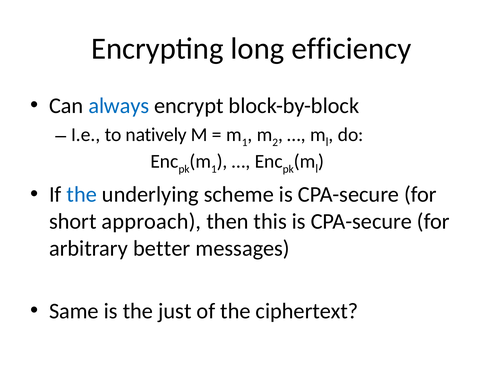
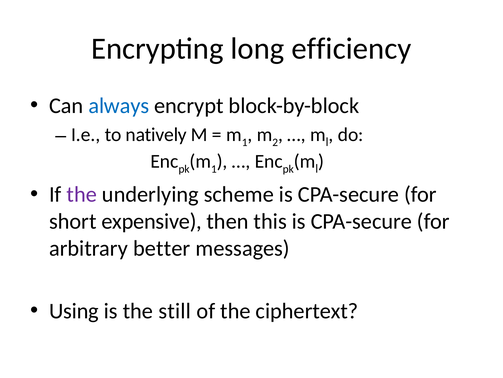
the colour: blue -> purple (82, 194)
approach: approach -> expensive (152, 221)
Same: Same -> Using (74, 310)
just: just -> still (175, 310)
